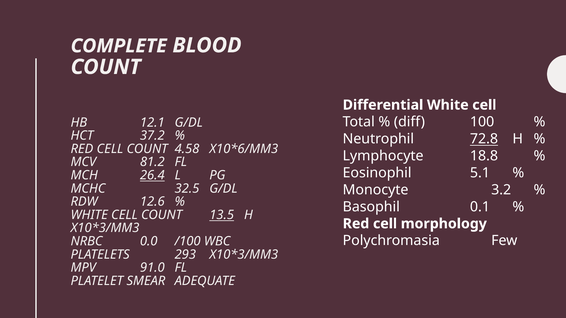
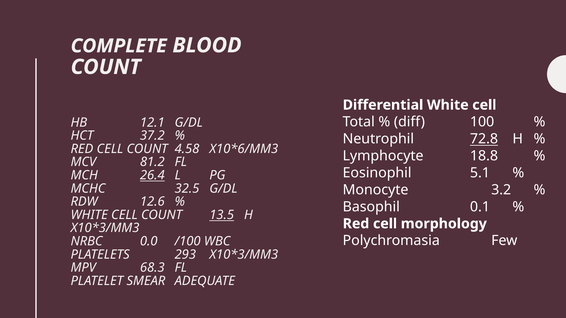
91.0: 91.0 -> 68.3 (152, 268)
